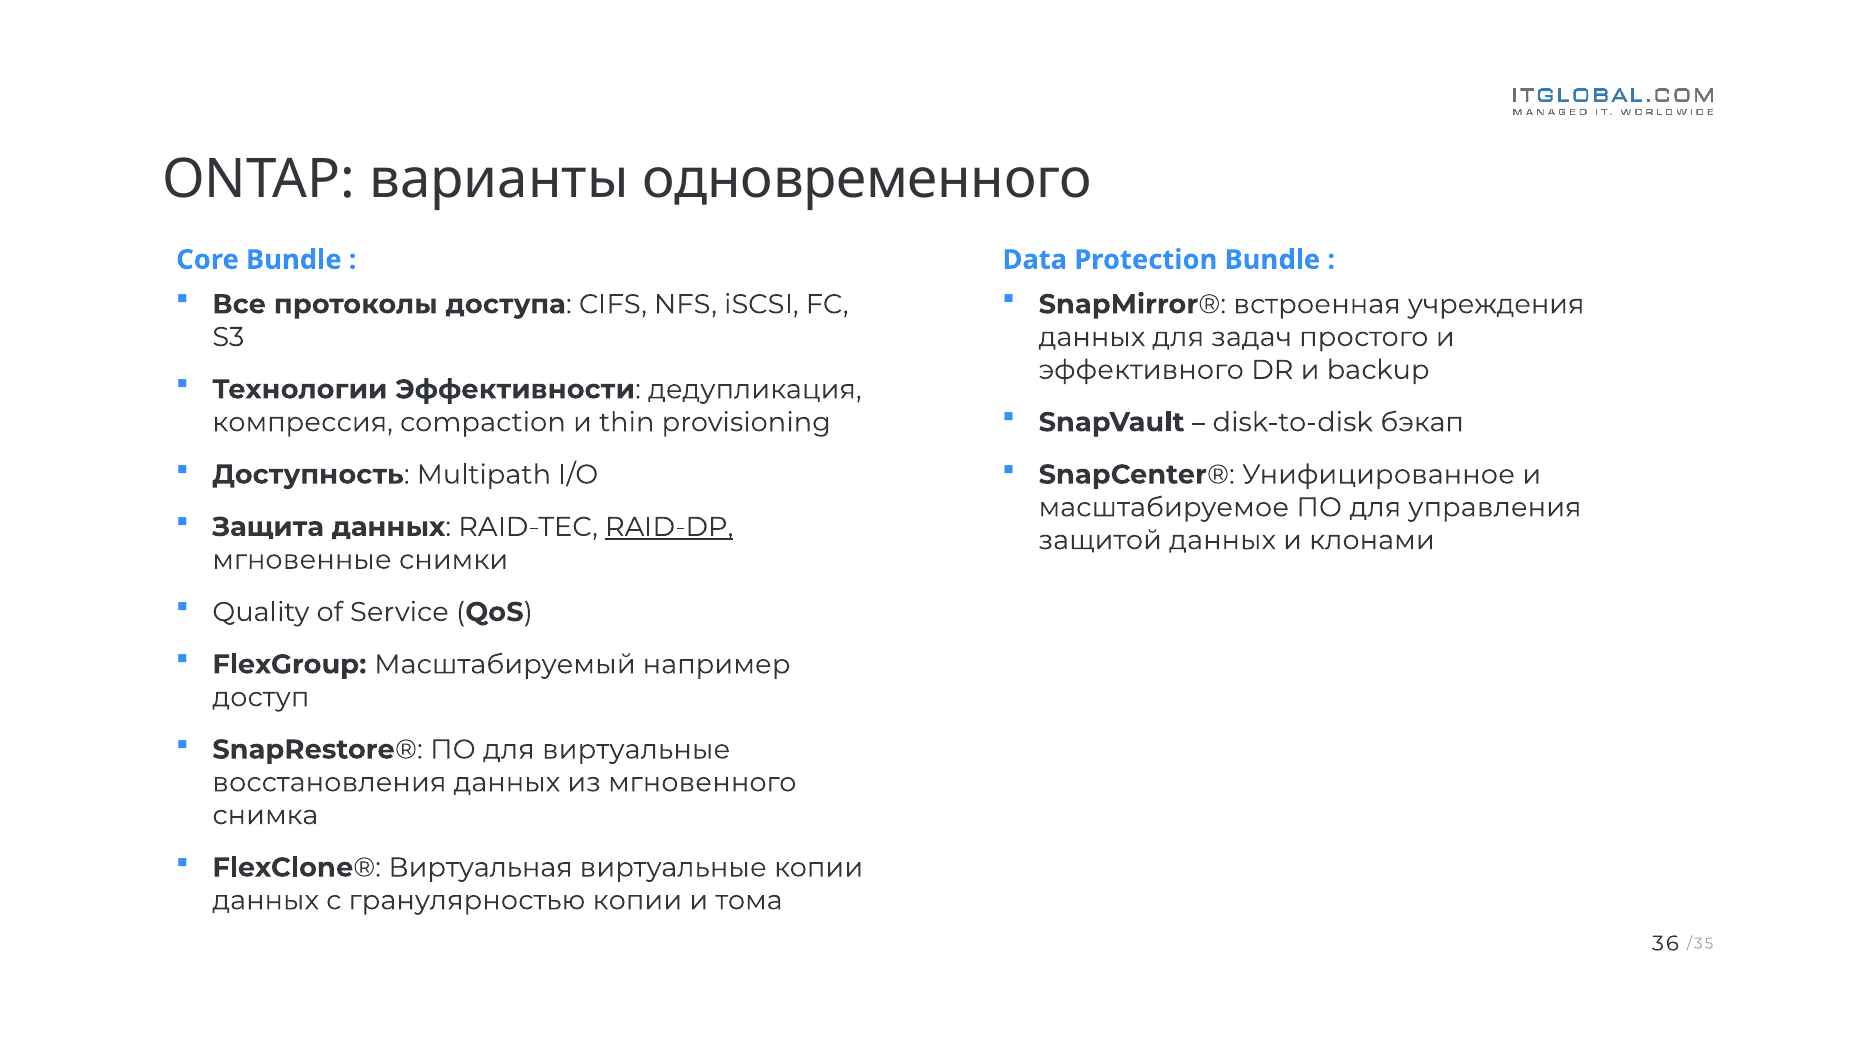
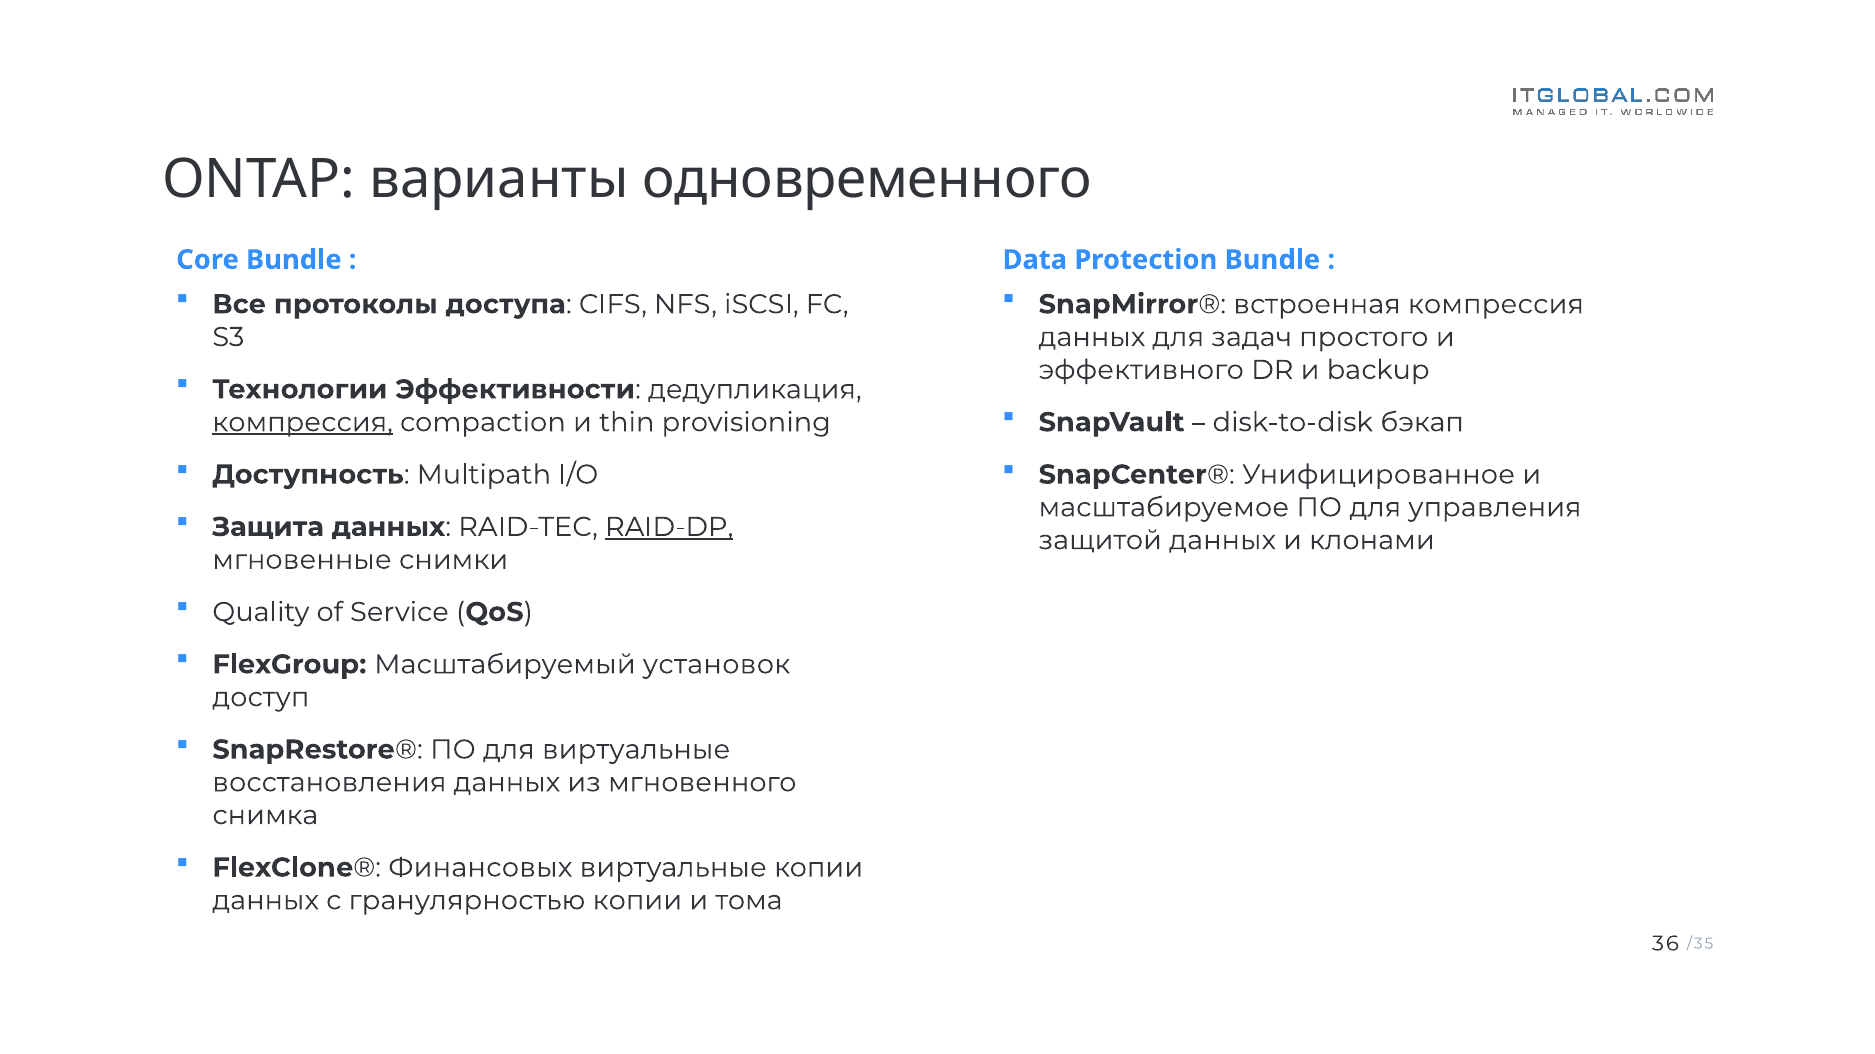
встроенная учреждения: учреждения -> компрессия (1496, 304)
компрессия underline: none -> present (303, 423)
например: например -> установок (717, 665)
Виртуальная: Виртуальная -> Финансовых (480, 868)
